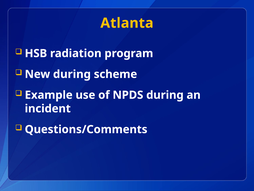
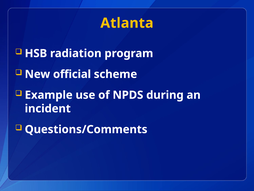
New during: during -> official (72, 74)
